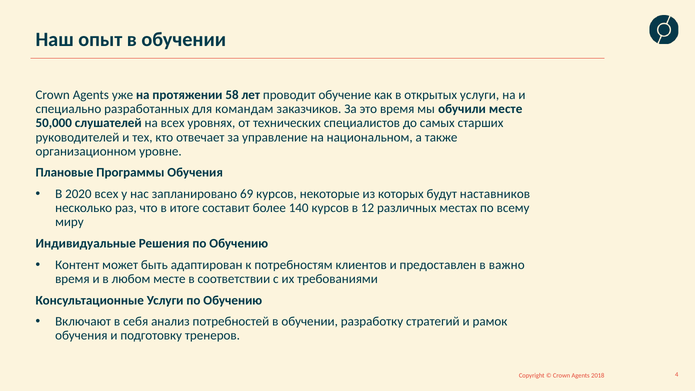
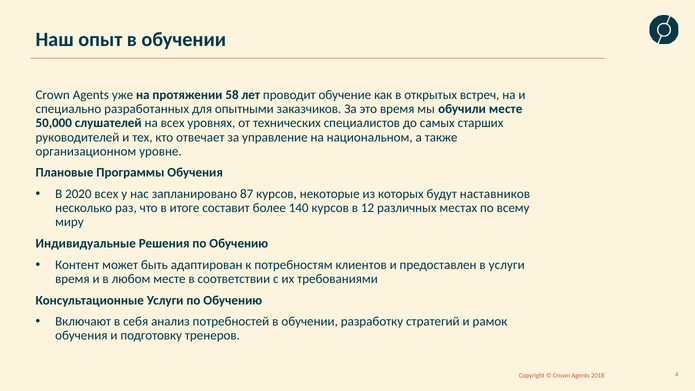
открытых услуги: услуги -> встреч (480, 95)
командам: командам -> опытными (244, 109)
69: 69 -> 87 (247, 194)
в важно: важно -> услуги (507, 265)
